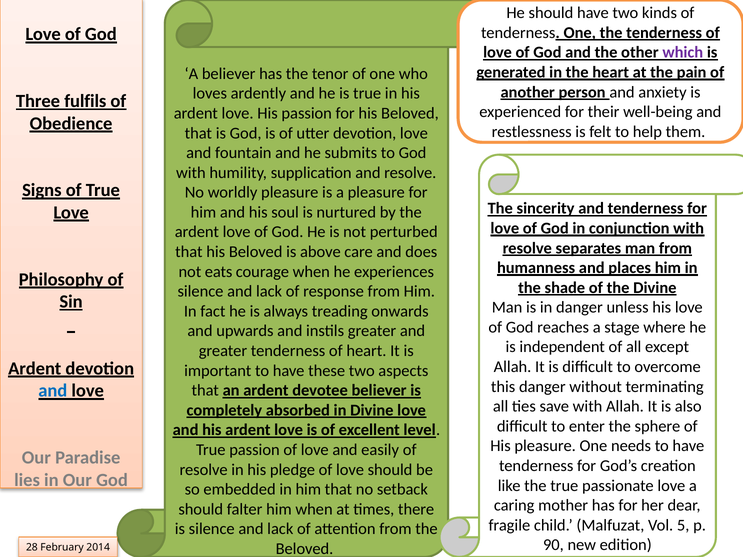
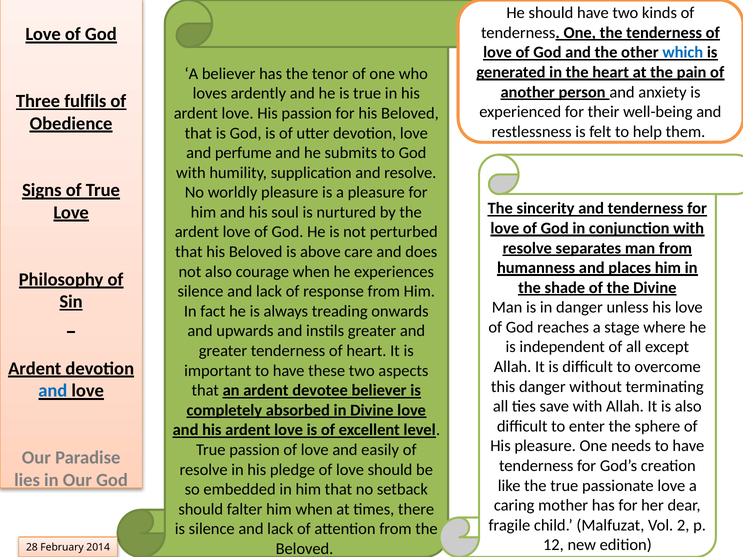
which colour: purple -> blue (683, 53)
fountain: fountain -> perfume (243, 153)
not eats: eats -> also (219, 272)
5: 5 -> 2 (683, 525)
90: 90 -> 12 (553, 545)
